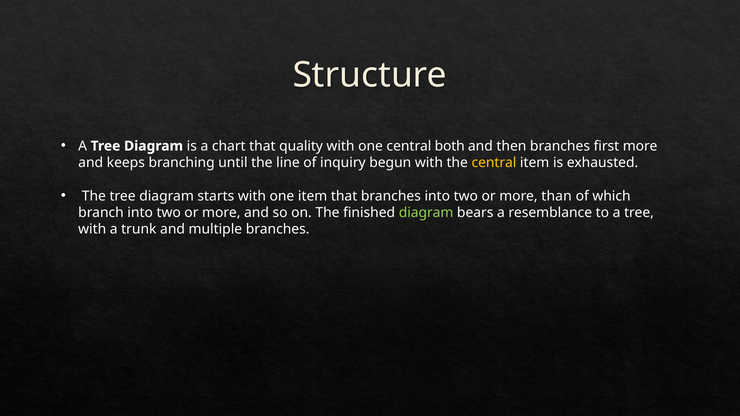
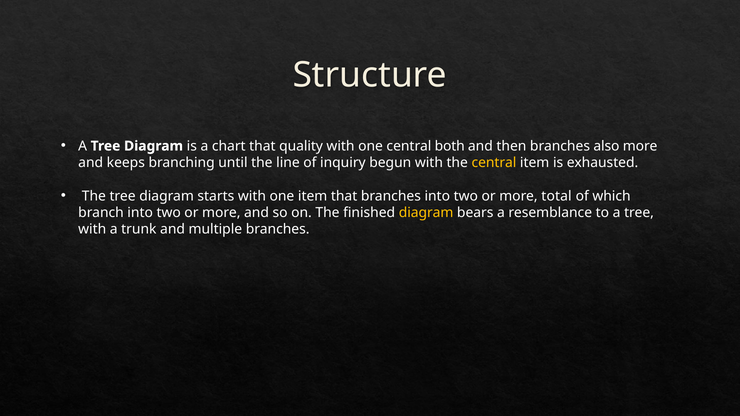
first: first -> also (606, 146)
than: than -> total (557, 196)
diagram colour: light green -> yellow (426, 213)
